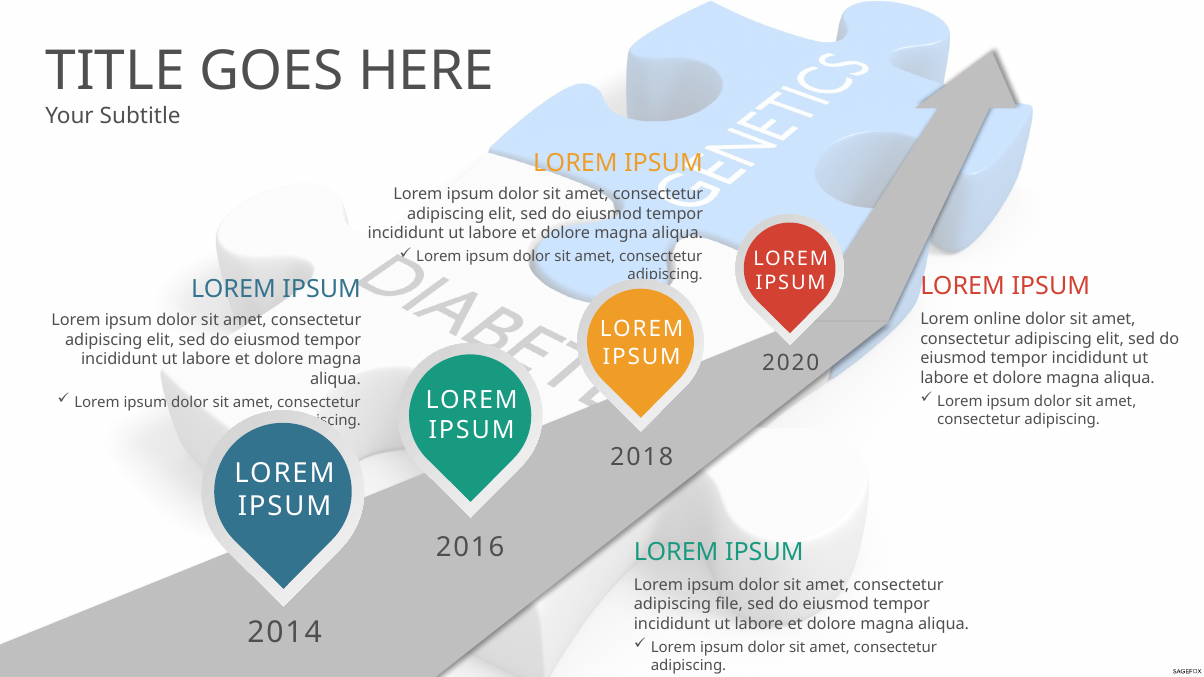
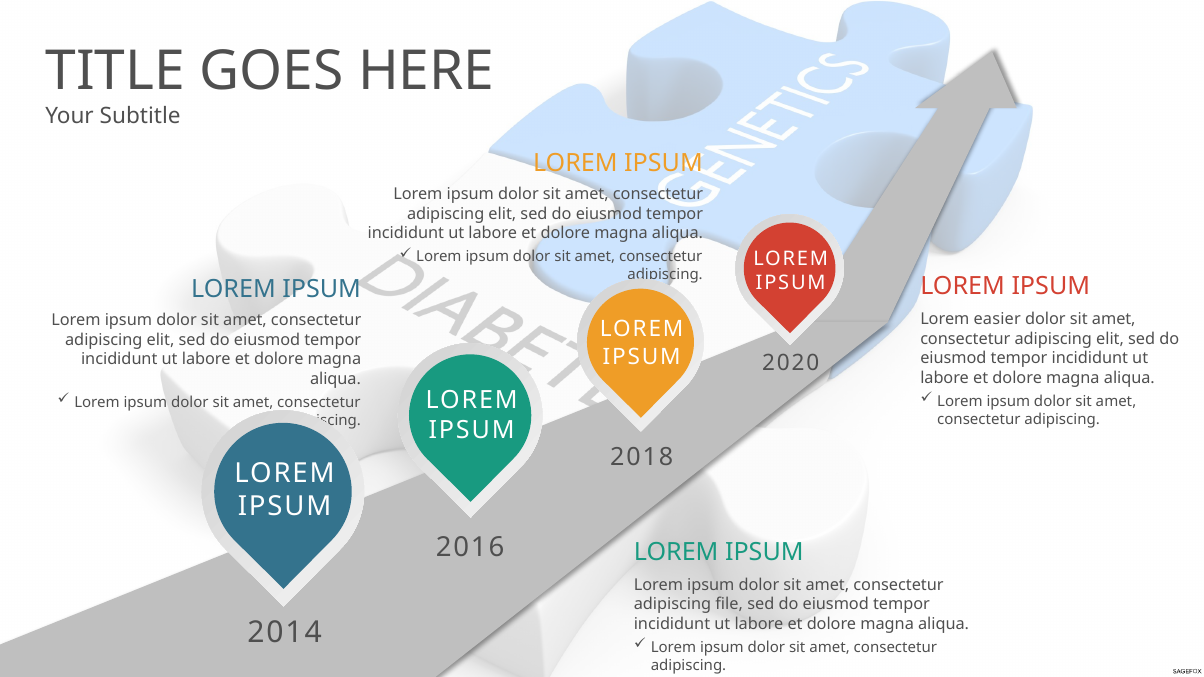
online: online -> easier (997, 319)
